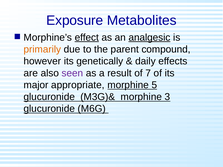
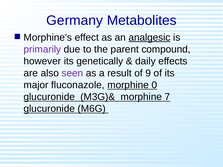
Exposure: Exposure -> Germany (75, 20)
effect underline: present -> none (87, 38)
primarily colour: orange -> purple (42, 49)
7: 7 -> 9 (148, 73)
appropriate: appropriate -> fluconazole (78, 85)
5: 5 -> 0 (154, 85)
3: 3 -> 7 (167, 97)
